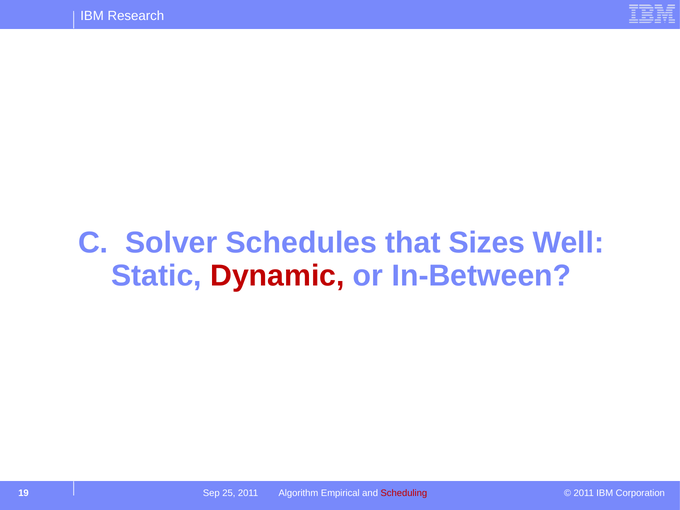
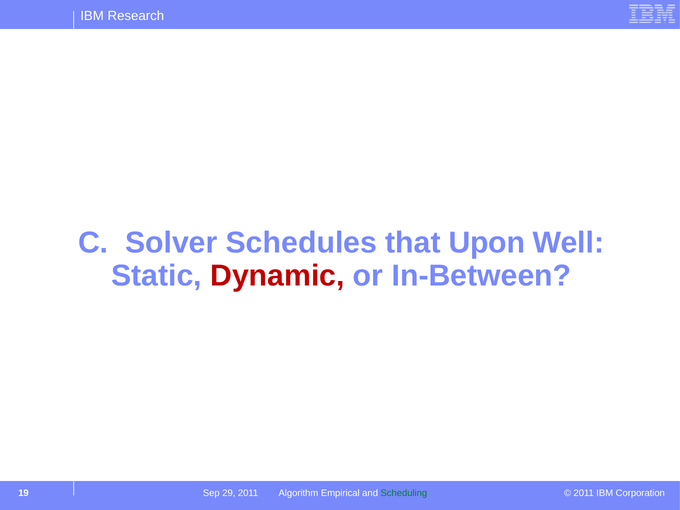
Sizes: Sizes -> Upon (487, 243)
25: 25 -> 29 (229, 493)
Scheduling colour: red -> green (404, 493)
